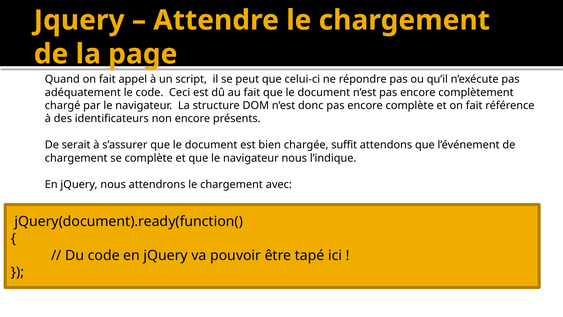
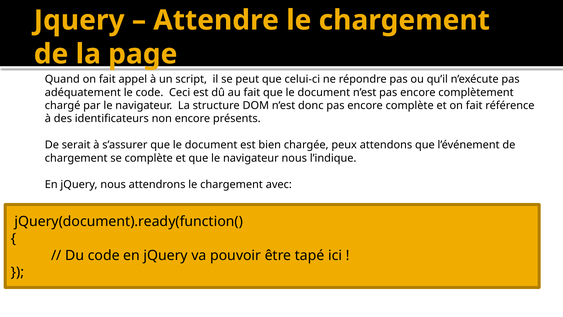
suffit: suffit -> peux (344, 145)
